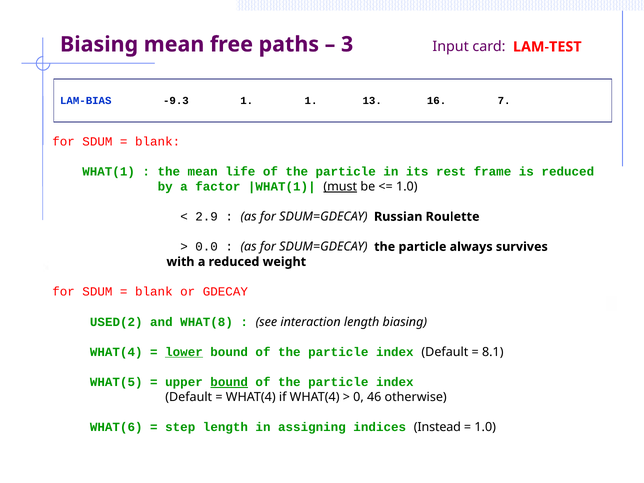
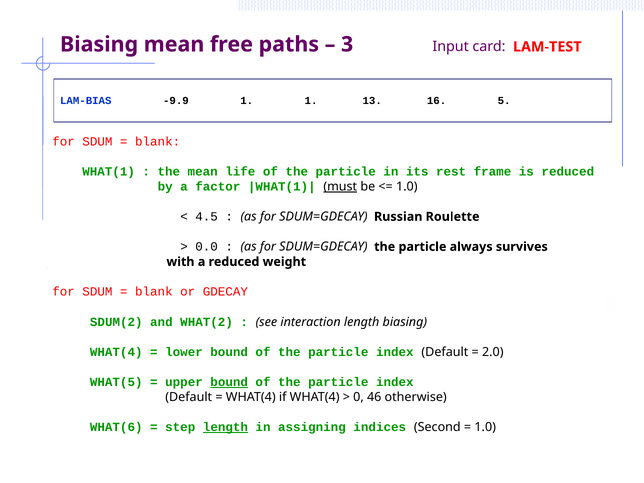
-9.3: -9.3 -> -9.9 (176, 101)
7: 7 -> 5 (504, 101)
2.9: 2.9 -> 4.5 (207, 217)
USED(2: USED(2 -> SDUM(2 (116, 322)
WHAT(8: WHAT(8 -> WHAT(2 (207, 322)
lower underline: present -> none (184, 352)
8.1: 8.1 -> 2.0 (493, 352)
length underline: none -> present (225, 427)
Instead: Instead -> Second (437, 427)
